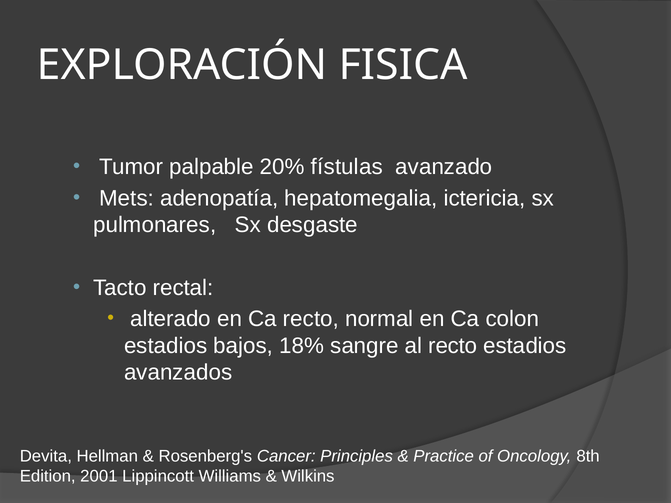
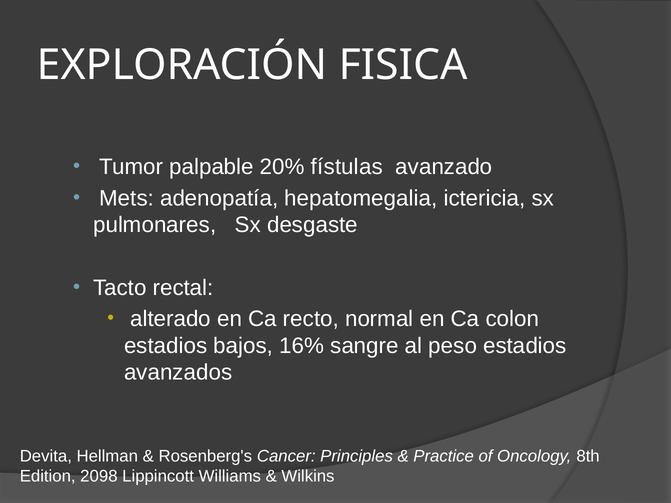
18%: 18% -> 16% (302, 346)
al recto: recto -> peso (453, 346)
2001: 2001 -> 2098 (99, 477)
